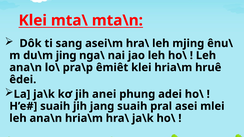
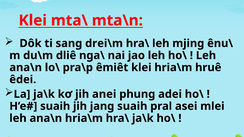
asei\m: asei\m -> drei\m (104, 43)
jing: jing -> dliê (66, 55)
